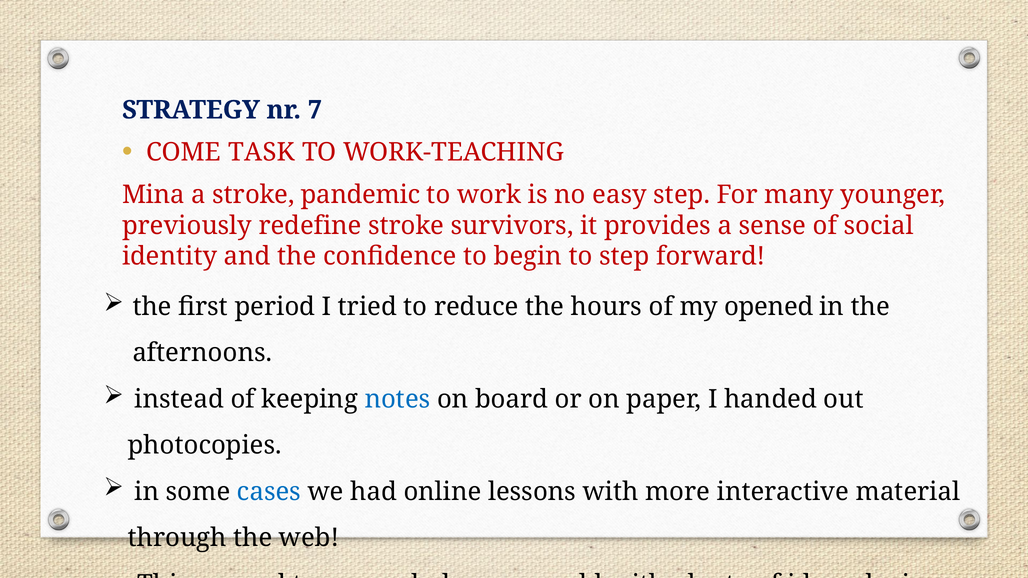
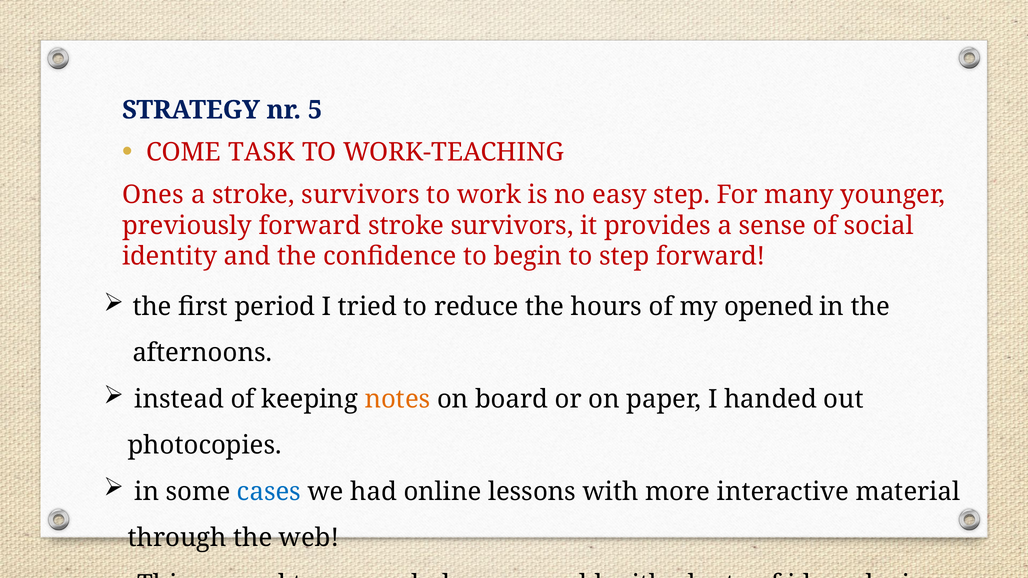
7: 7 -> 5 (315, 110)
Mina: Mina -> Ones (153, 195)
a stroke pandemic: pandemic -> survivors (360, 195)
previously redefine: redefine -> forward (310, 226)
notes colour: blue -> orange (397, 399)
